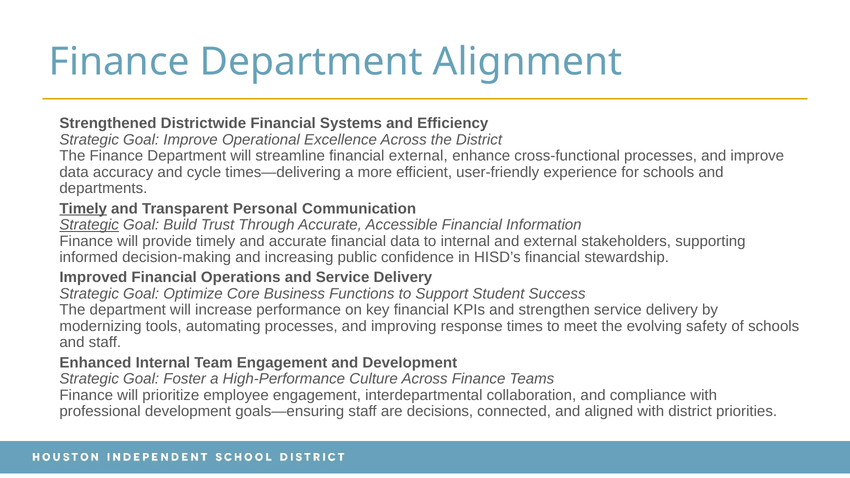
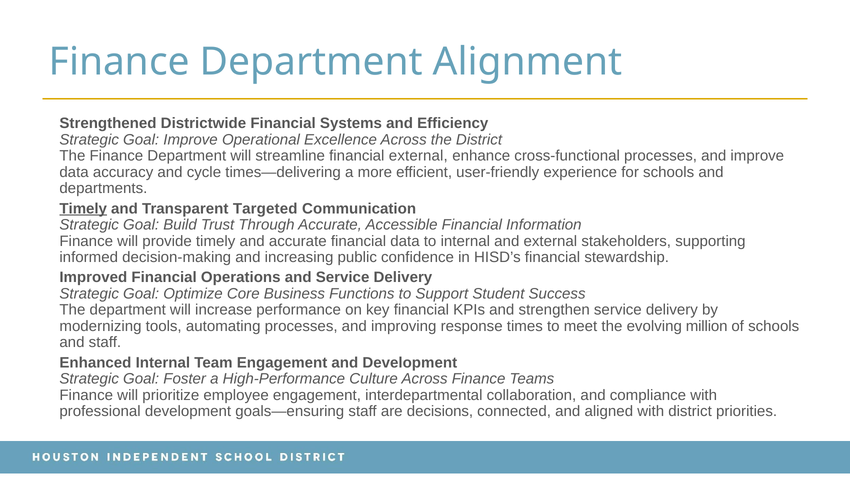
Personal: Personal -> Targeted (265, 209)
Strategic underline: present -> none (89, 225)
safety: safety -> million (707, 326)
